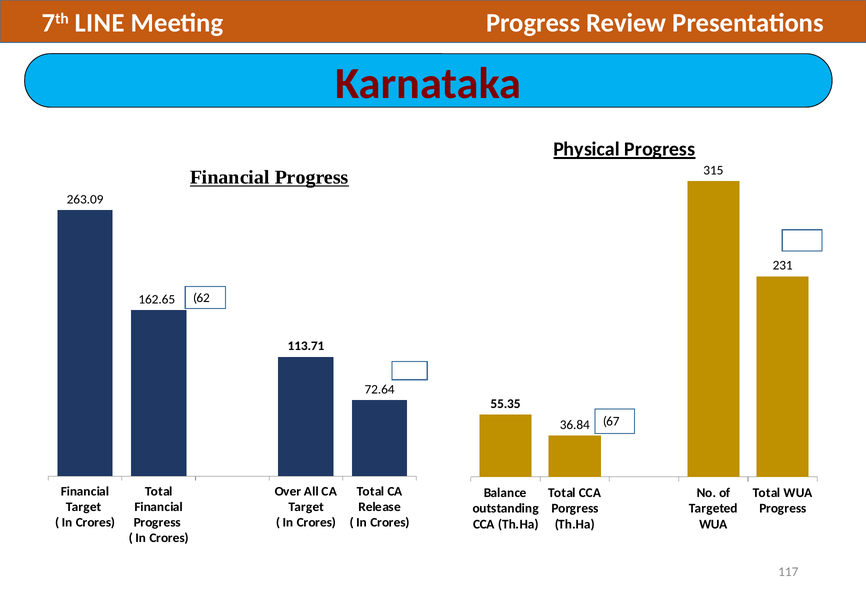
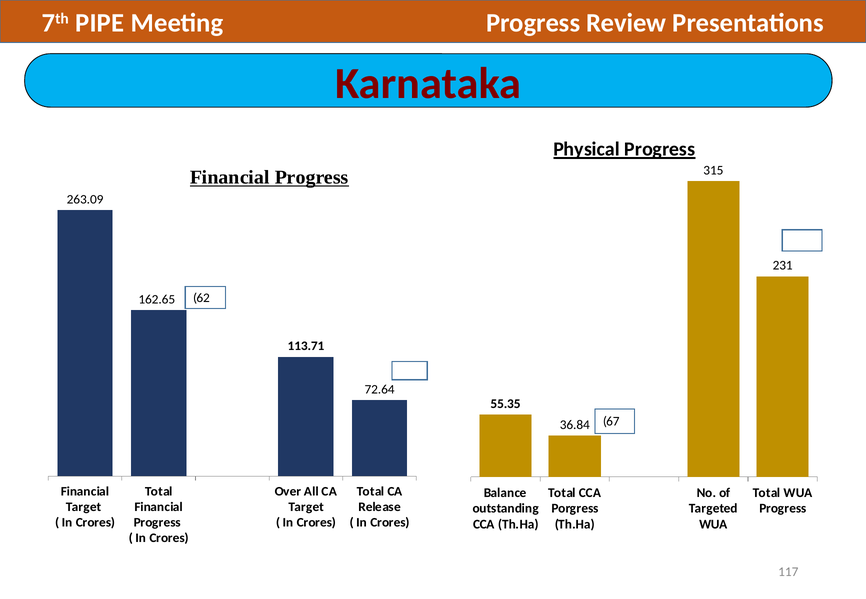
LINE: LINE -> PIPE (100, 23)
